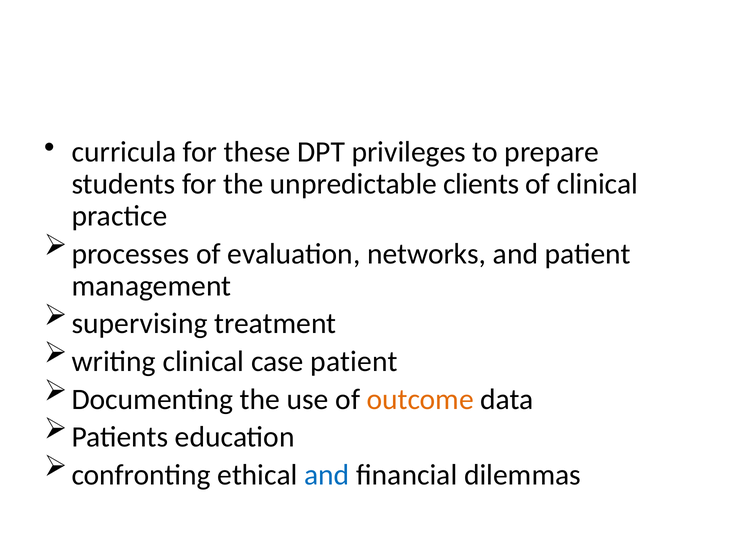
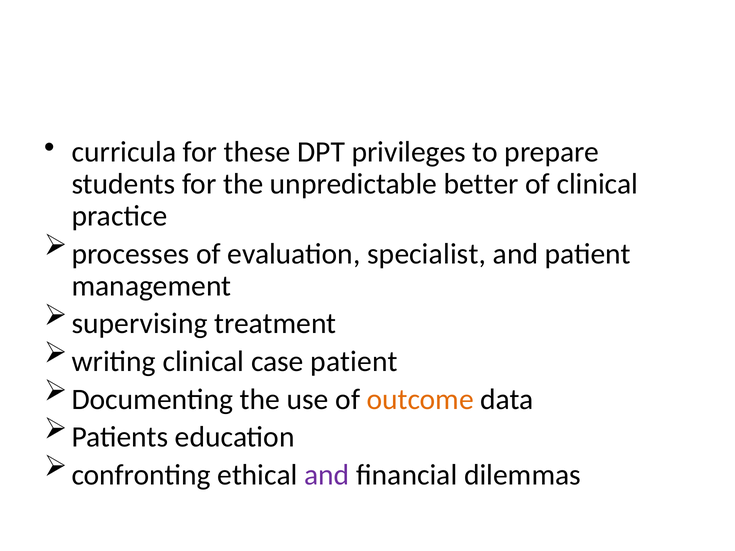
clients: clients -> better (481, 184)
networks: networks -> specialist (427, 254)
and colour: blue -> purple (327, 475)
